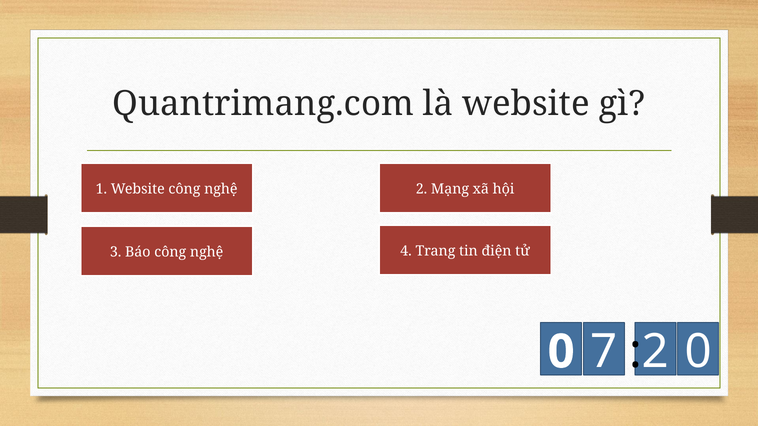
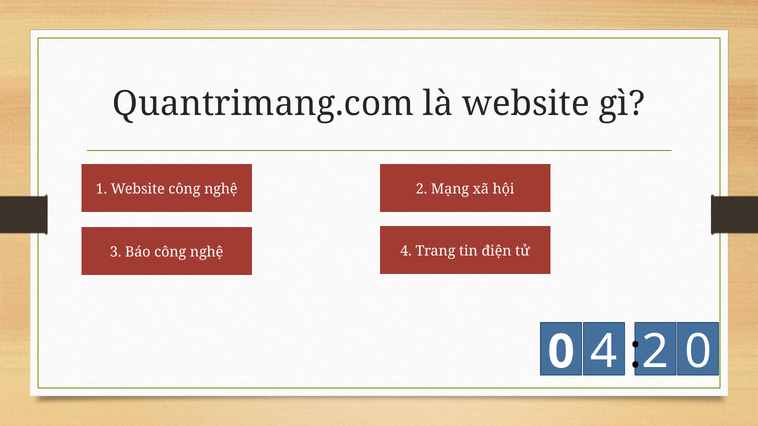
0 7: 7 -> 4 (604, 352)
